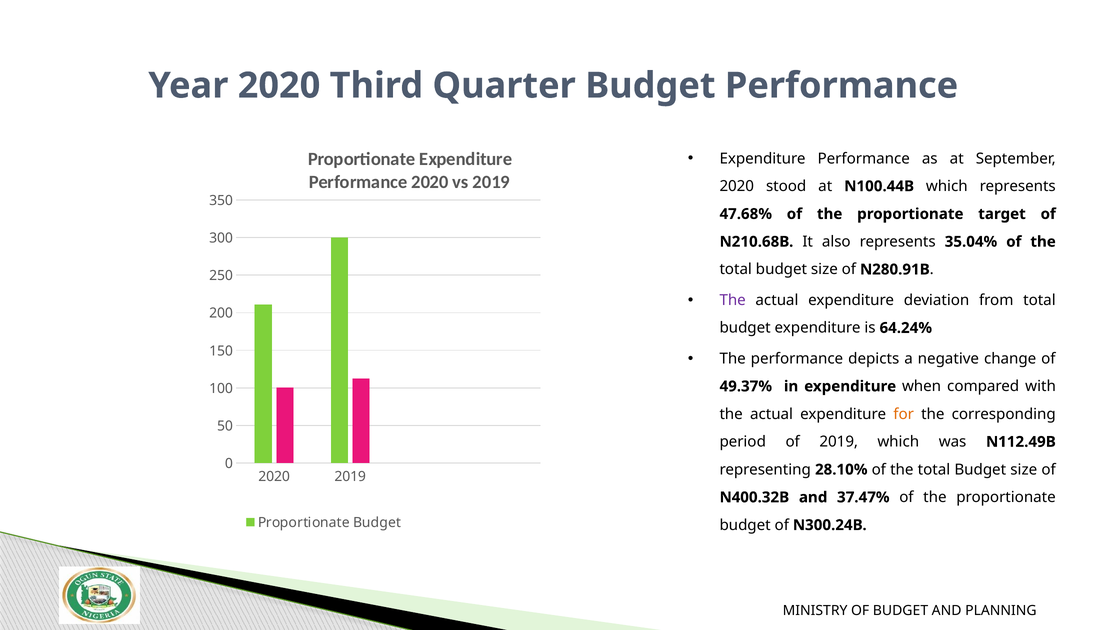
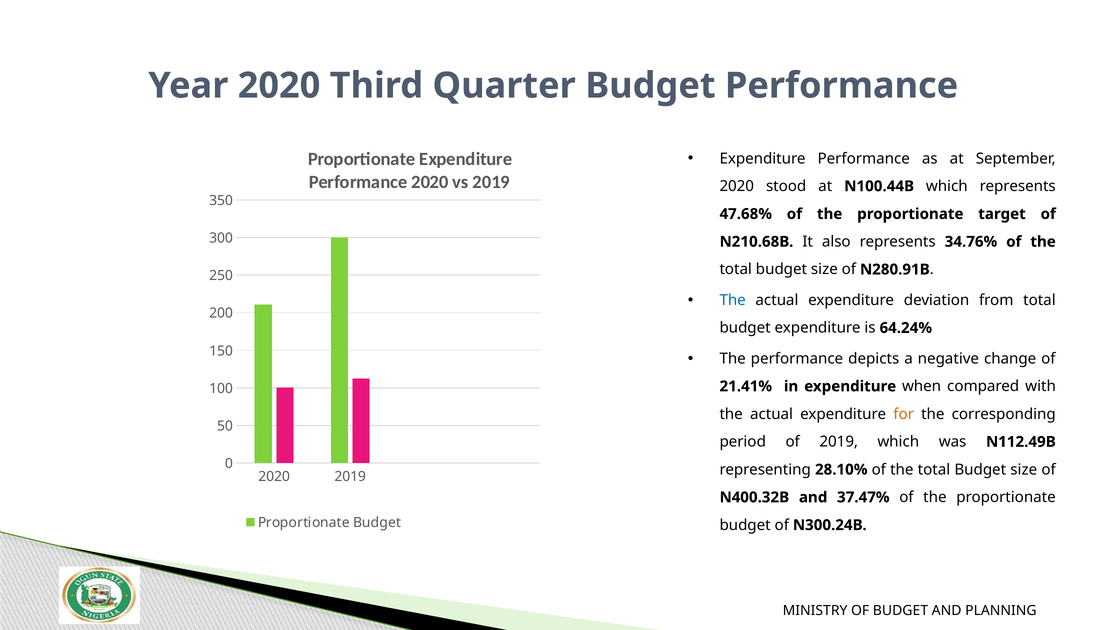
35.04%: 35.04% -> 34.76% (971, 242)
The colour: purple -> blue (733, 300)
49.37%: 49.37% -> 21.41% (746, 386)
